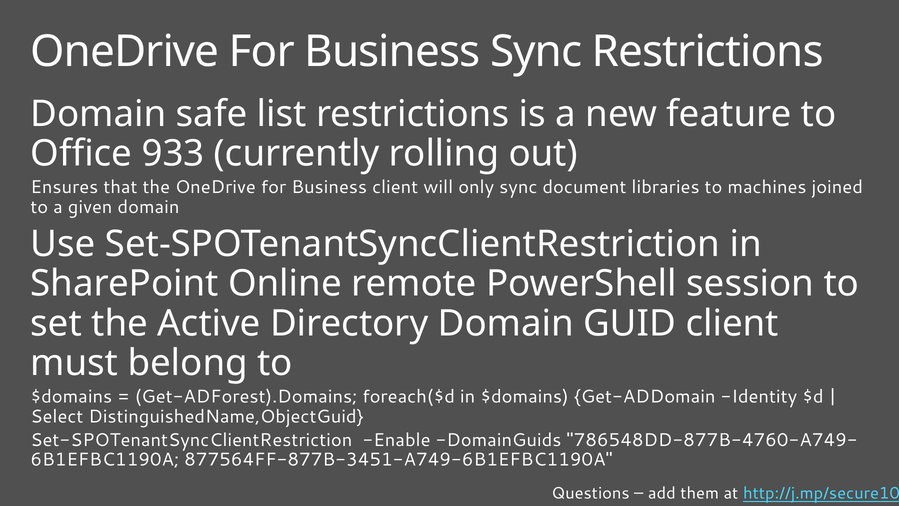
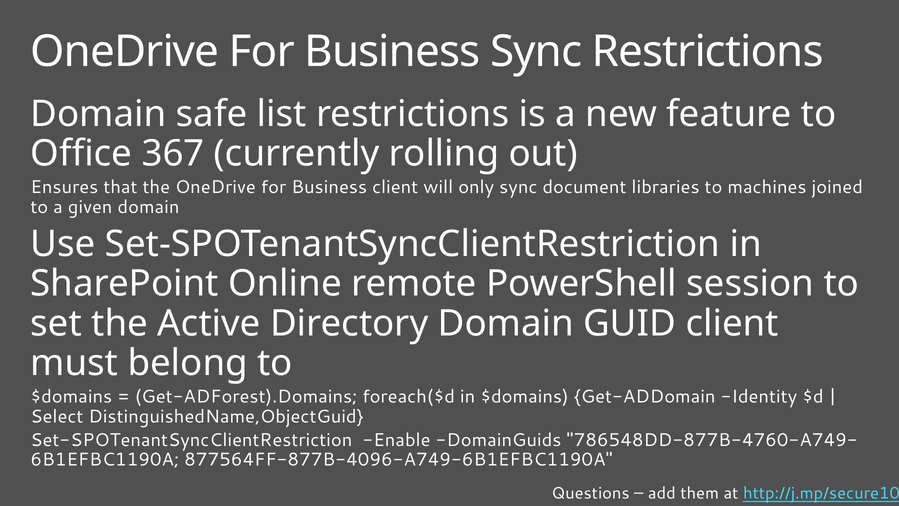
933: 933 -> 367 (173, 154)
877564FF-877B-3451-A749-6B1EFBC1190A: 877564FF-877B-3451-A749-6B1EFBC1190A -> 877564FF-877B-4096-A749-6B1EFBC1190A (398, 460)
